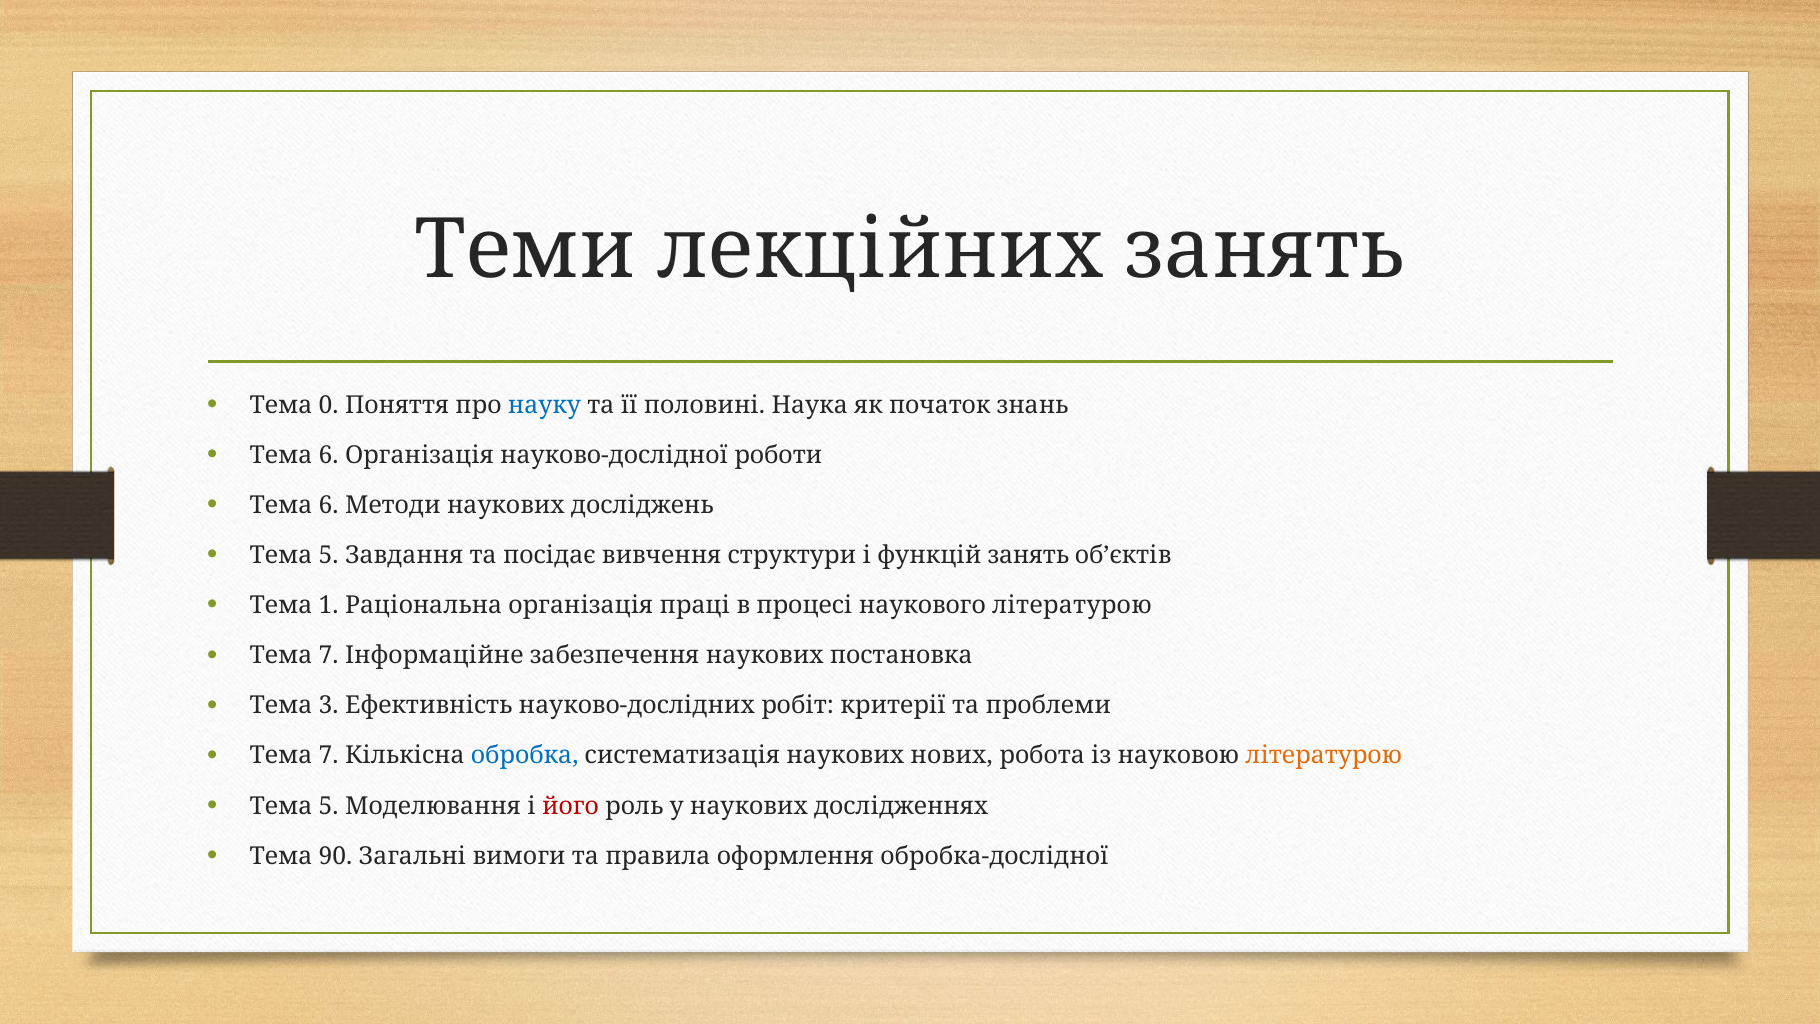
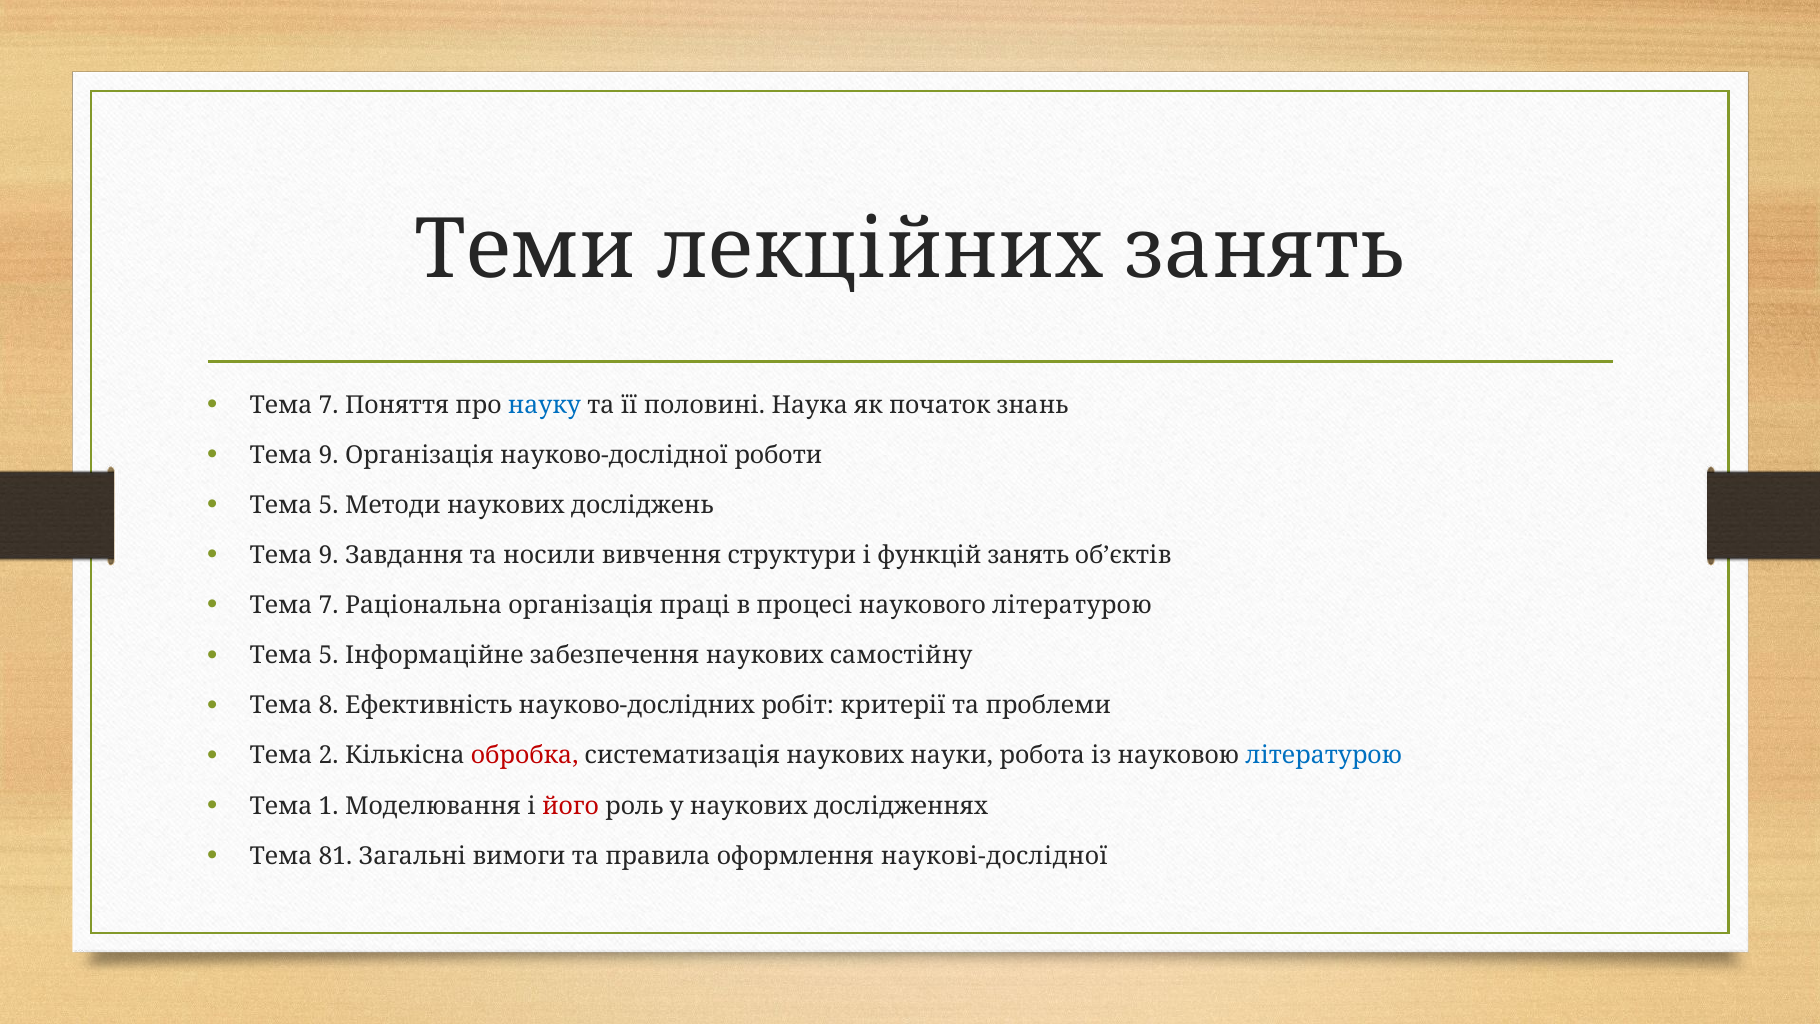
0: 0 -> 7 (329, 405)
6: 6 -> 9 (329, 455)
6: 6 -> 5 (329, 505)
5: 5 -> 9 (329, 555)
посідає: посідає -> носили (549, 555)
1: 1 -> 7 (329, 605)
7: 7 -> 5 (329, 655)
постановка: постановка -> самостійну (901, 655)
3: 3 -> 8 (329, 706)
7: 7 -> 2 (329, 756)
обробка colour: blue -> red (525, 756)
нових: нових -> науки (952, 756)
літературою colour: orange -> blue (1324, 756)
5: 5 -> 1 (329, 806)
90: 90 -> 81 (336, 856)
обробка-дослідної: обробка-дослідної -> наукові-дослідної (994, 856)
